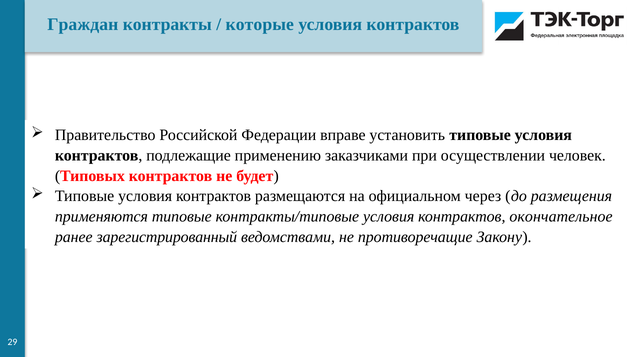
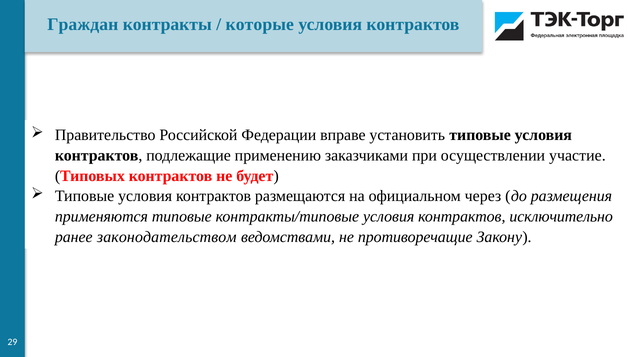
человек: человек -> участие (577, 155)
окончательное: окончательное -> исключительно (561, 216)
зарегистрированный: зарегистрированный -> законодательством (167, 237)
